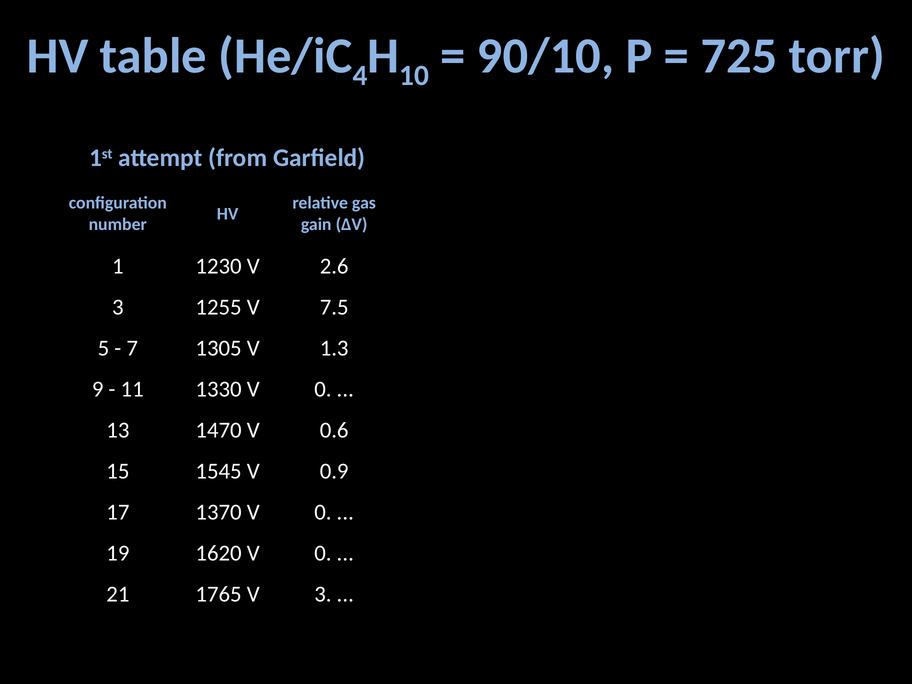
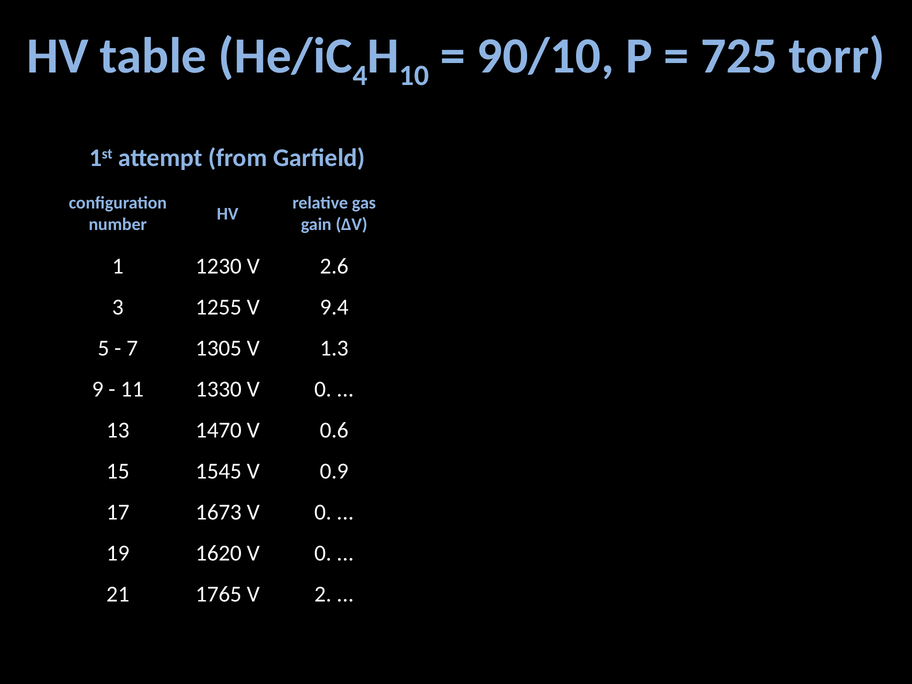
7.5: 7.5 -> 9.4 (334, 307)
1370: 1370 -> 1673 (219, 512)
V 3: 3 -> 2 (323, 594)
